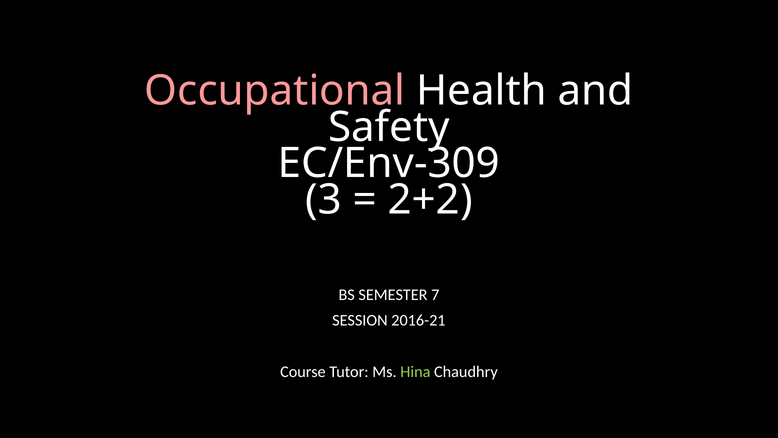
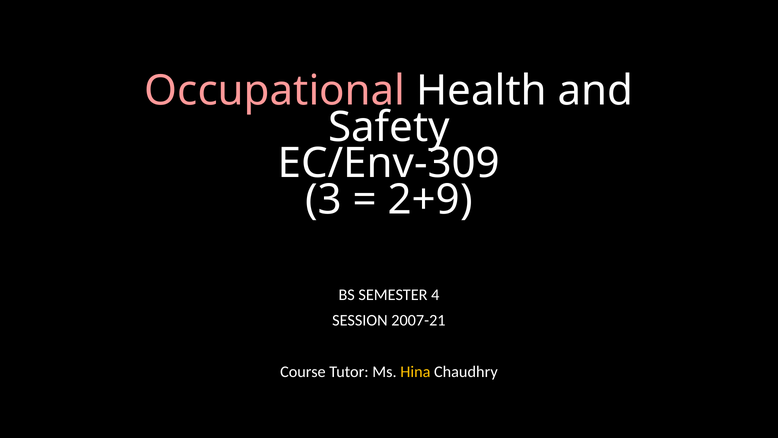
2+2: 2+2 -> 2+9 (430, 200)
7: 7 -> 4 (435, 295)
2016-21: 2016-21 -> 2007-21 (418, 320)
Hina colour: light green -> yellow (415, 371)
